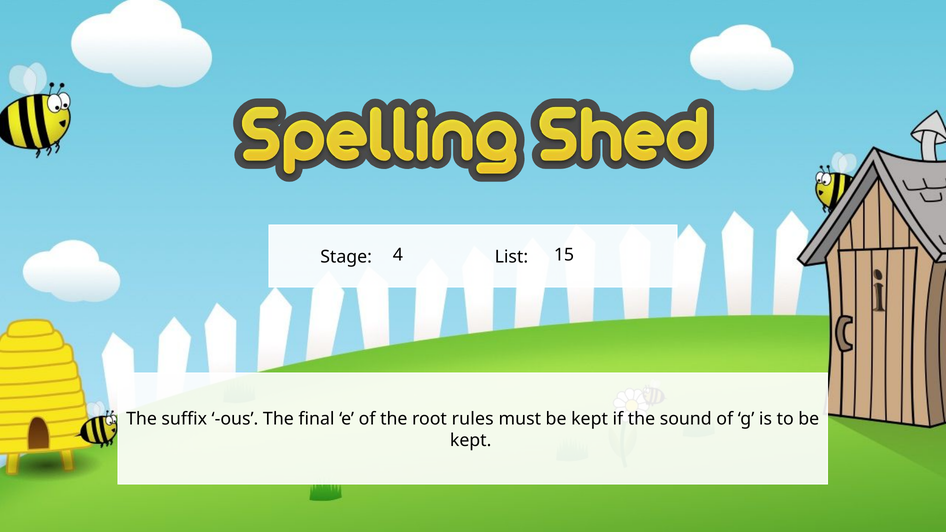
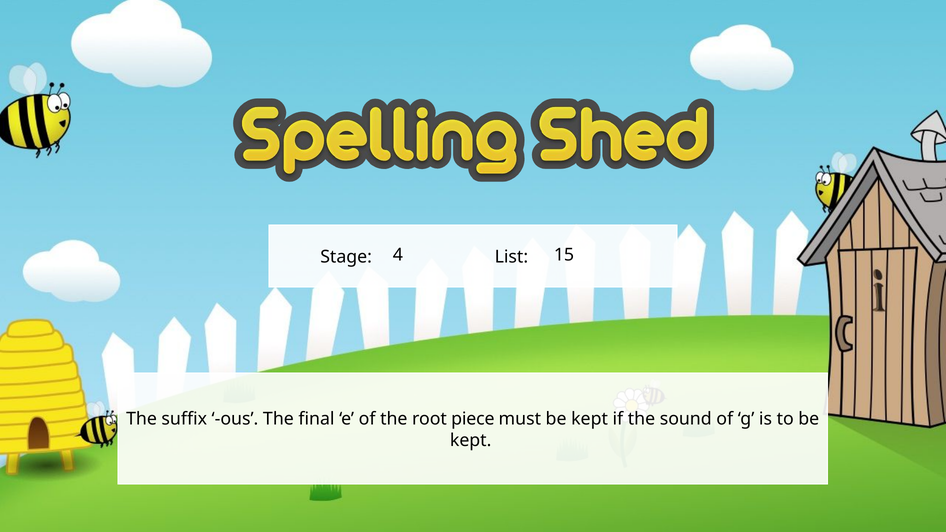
rules: rules -> piece (473, 419)
